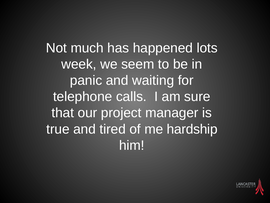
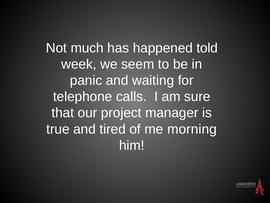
lots: lots -> told (207, 48)
hardship: hardship -> morning (192, 129)
